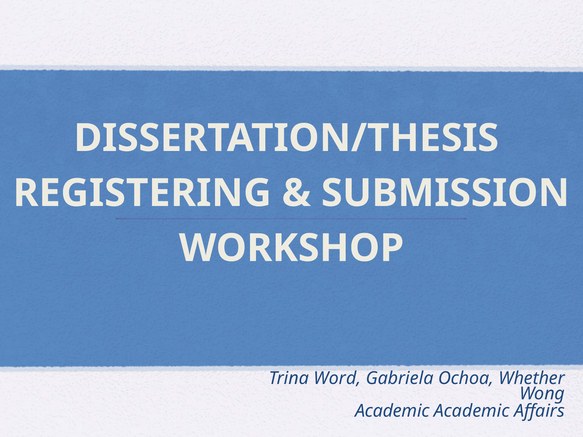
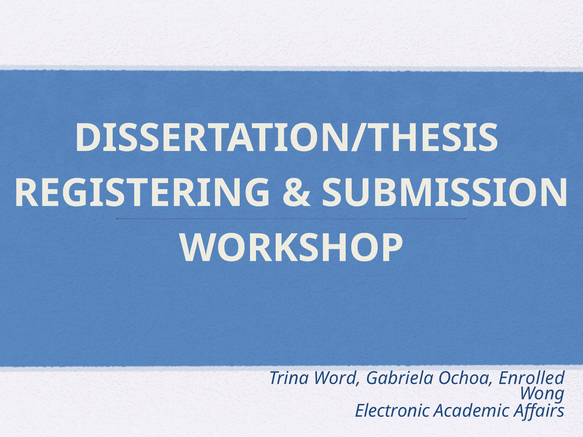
Whether: Whether -> Enrolled (532, 379)
Academic: Academic -> Electronic (392, 411)
